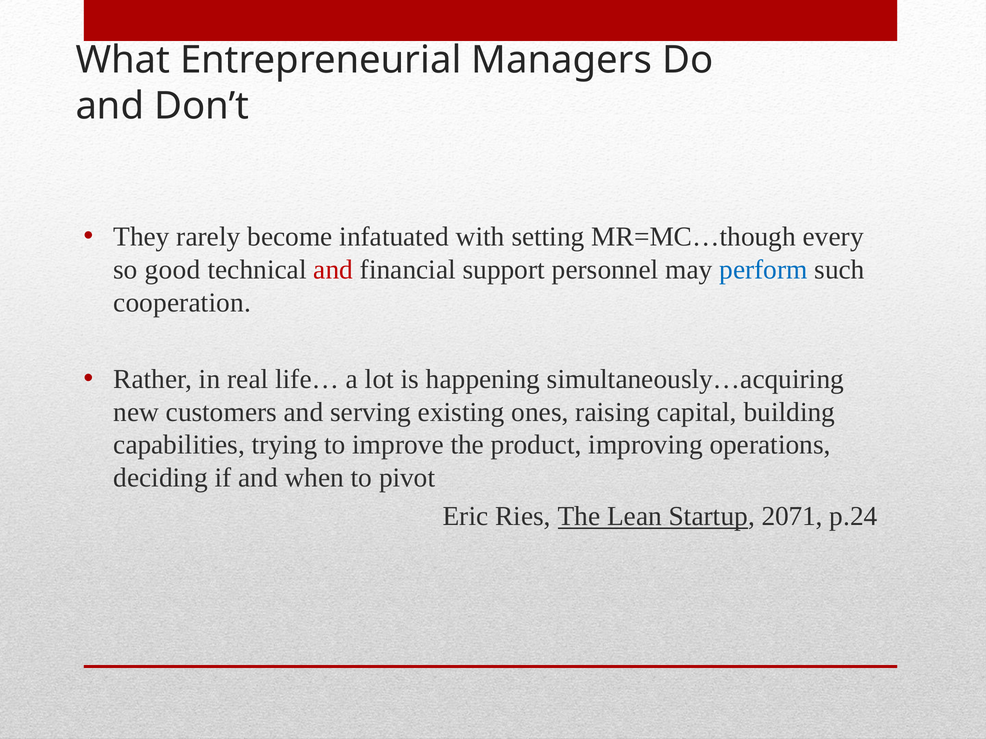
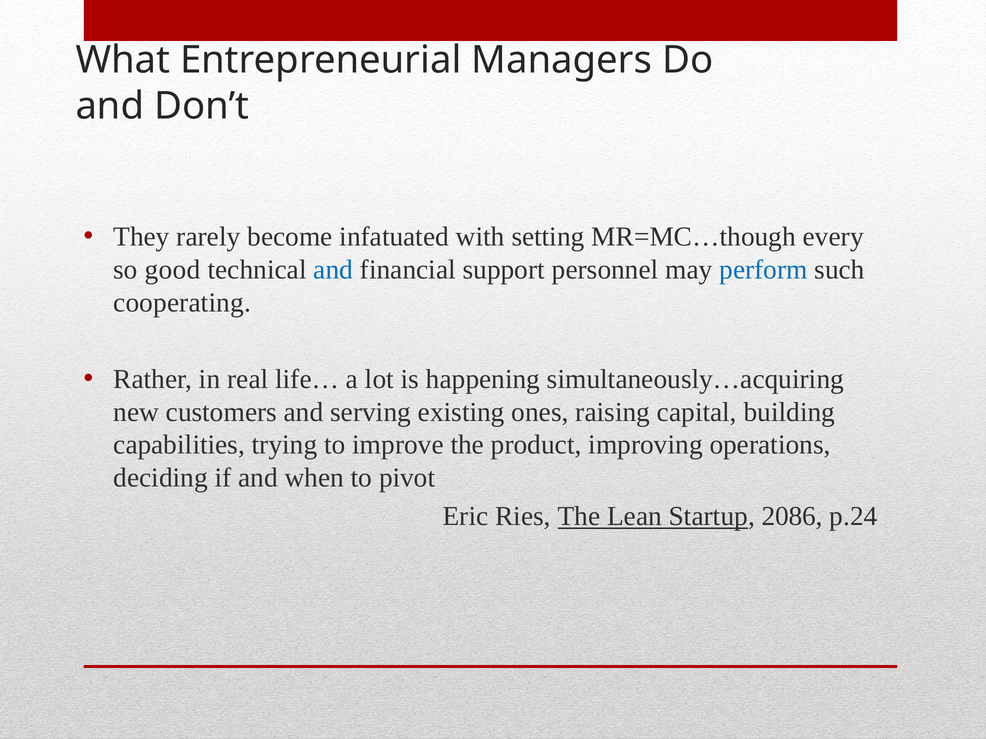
and colour: red -> blue (333, 270)
cooperation: cooperation -> cooperating (182, 303)
2071: 2071 -> 2086 (792, 516)
